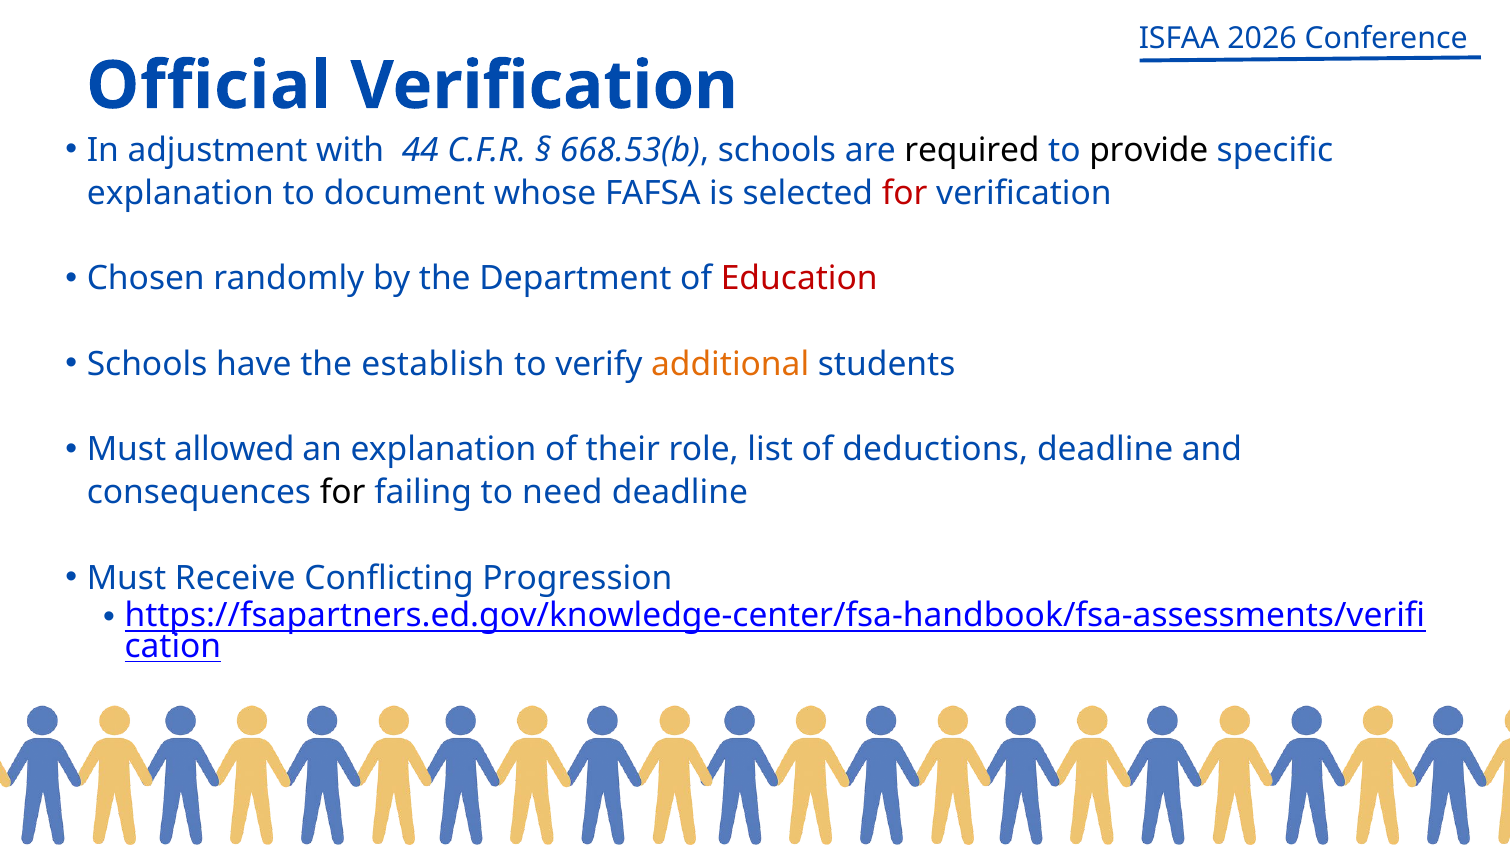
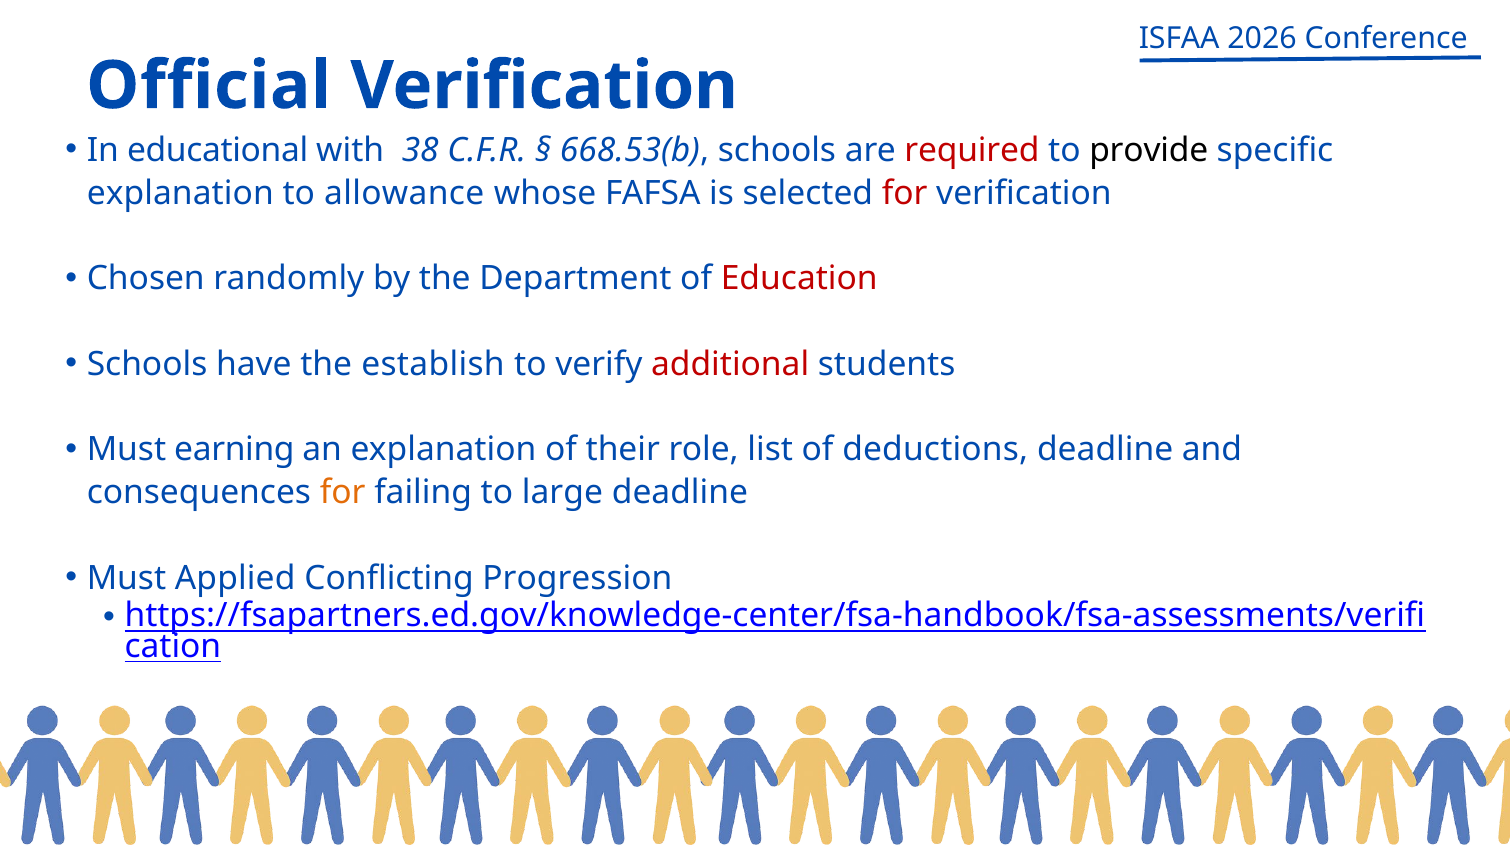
adjustment: adjustment -> educational (218, 151)
44: 44 -> 38 (420, 151)
required colour: black -> red (972, 151)
document: document -> allowance (404, 193)
additional colour: orange -> red (730, 364)
allowed: allowed -> earning (234, 450)
for colour: black -> orange (343, 493)
need: need -> large (562, 493)
Receive: Receive -> Applied (235, 578)
